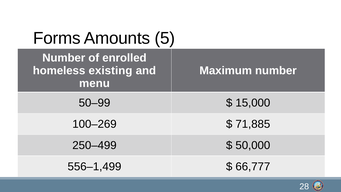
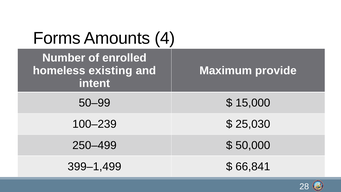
5: 5 -> 4 (165, 38)
Maximum number: number -> provide (276, 70)
menu: menu -> intent (94, 83)
100–269: 100–269 -> 100–239 (94, 124)
71,885: 71,885 -> 25,030 (253, 124)
556–1,499: 556–1,499 -> 399–1,499 (94, 166)
66,777: 66,777 -> 66,841 (253, 166)
